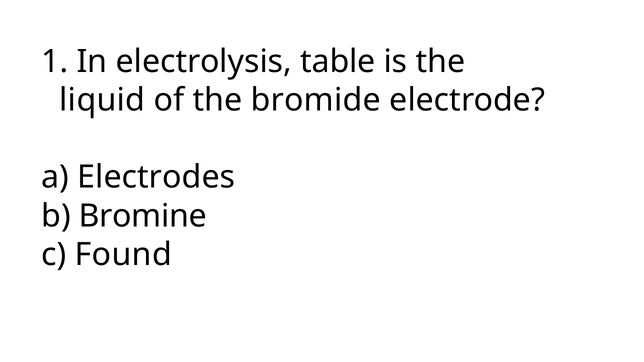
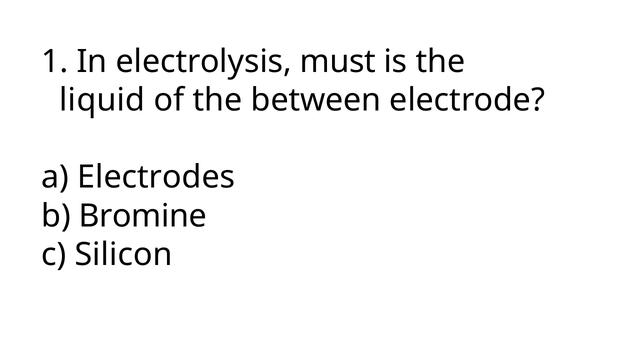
table: table -> must (338, 62)
bromide: bromide -> between (316, 100)
Found: Found -> Silicon (124, 255)
